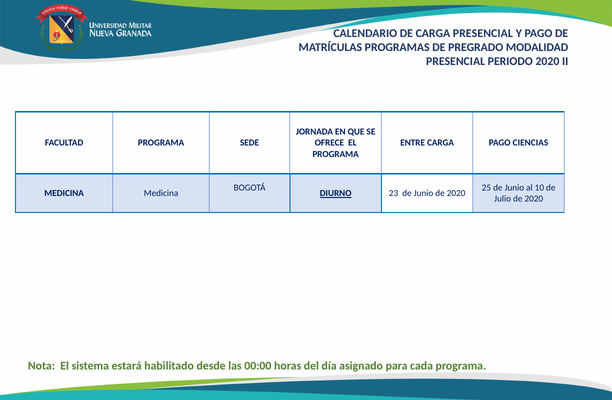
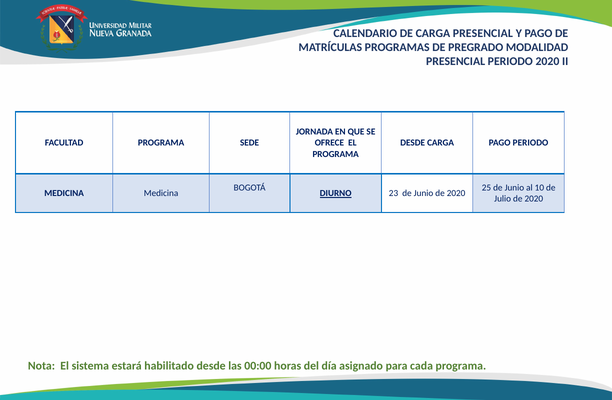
ENTRE: ENTRE -> DESDE (413, 143)
PAGO CIENCIAS: CIENCIAS -> PERIODO (531, 143)
